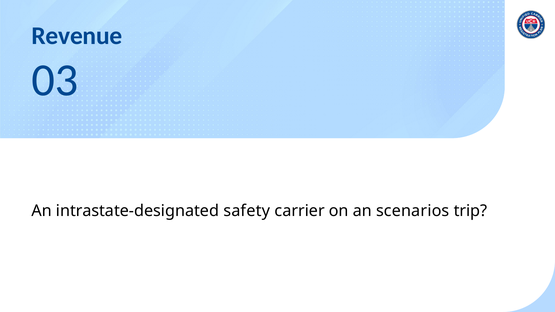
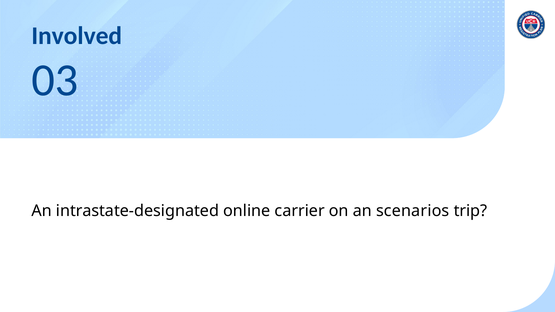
Revenue: Revenue -> Involved (77, 36)
safety: safety -> online (247, 211)
